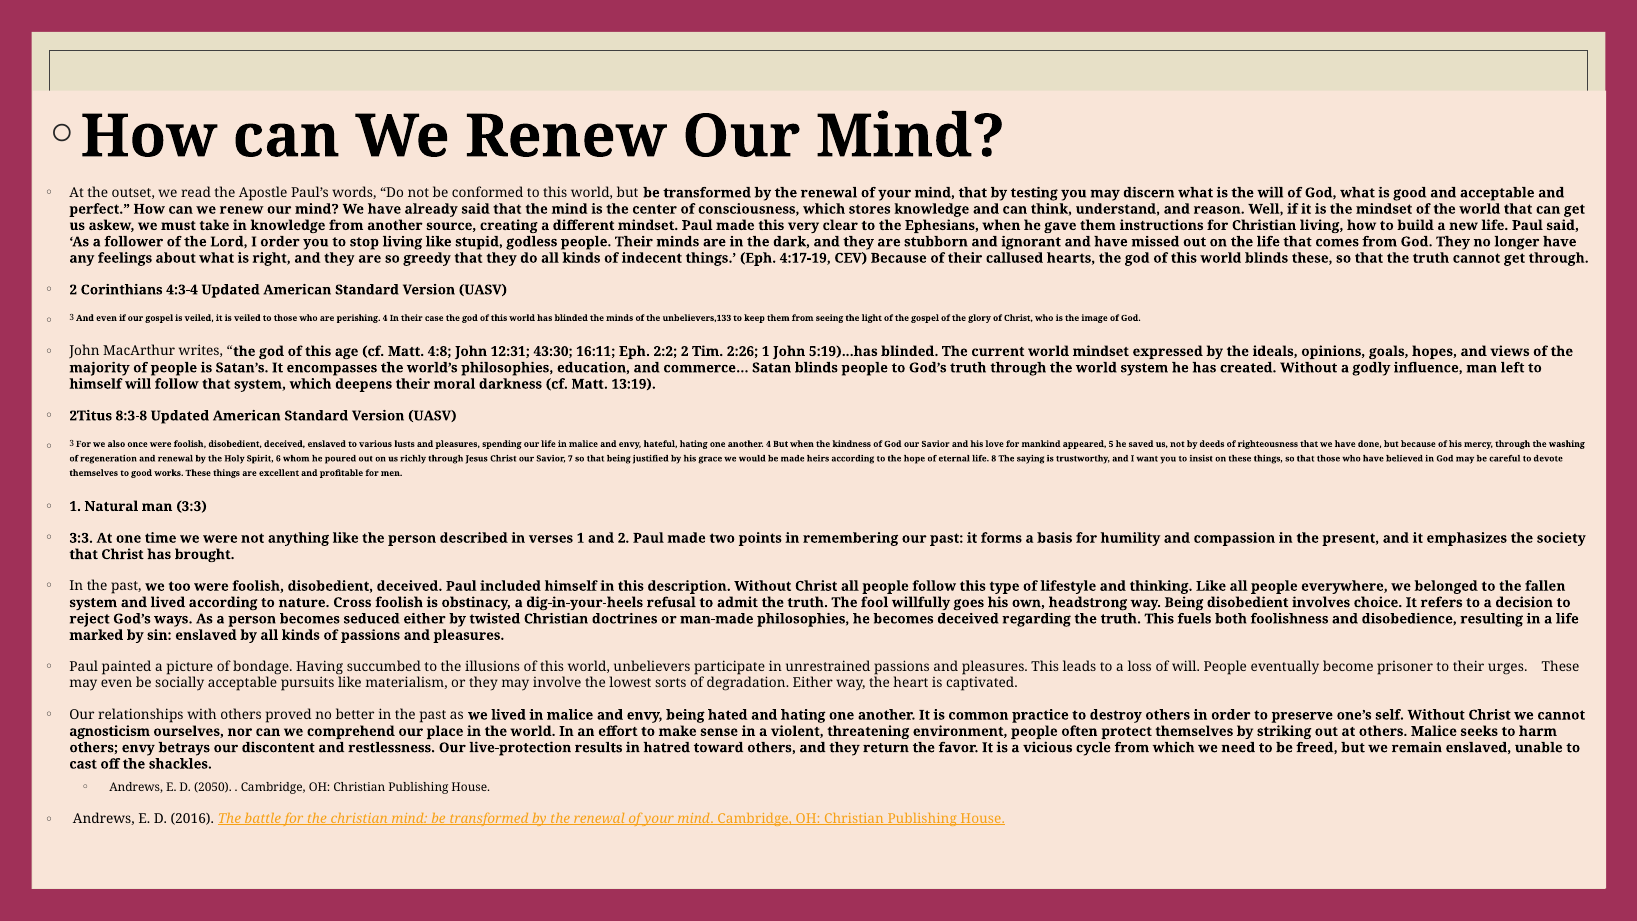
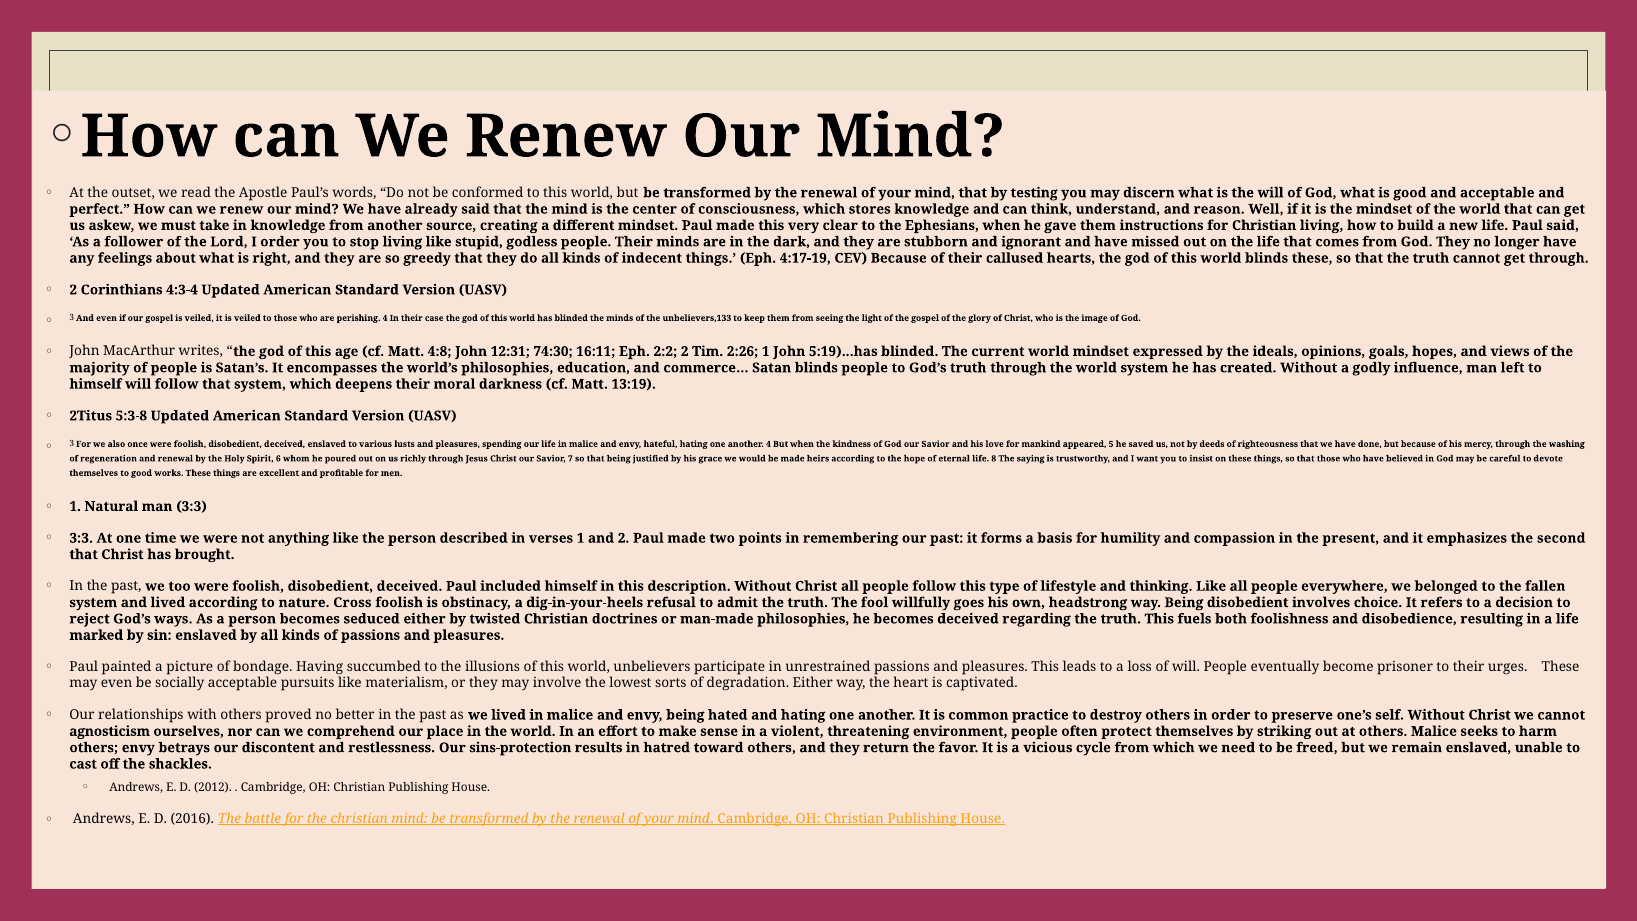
43:30: 43:30 -> 74:30 (553, 351)
8:3-8: 8:3-8 -> 5:3-8 (131, 416)
society: society -> second (1561, 538)
live-protection: live-protection -> sins-protection (520, 748)
2050: 2050 -> 2012 (213, 788)
